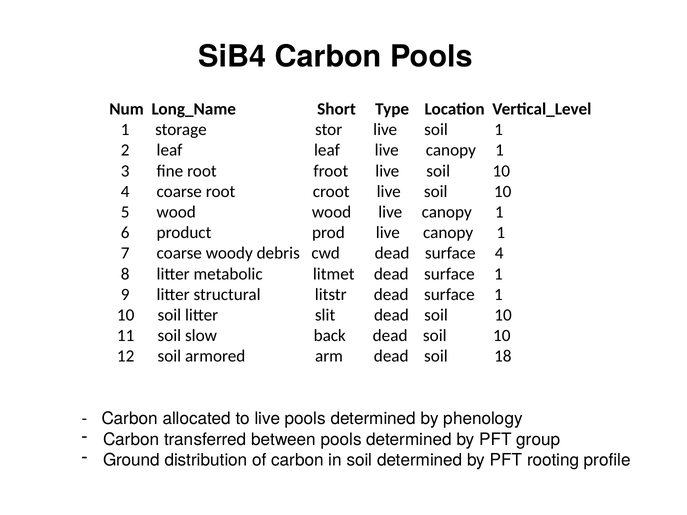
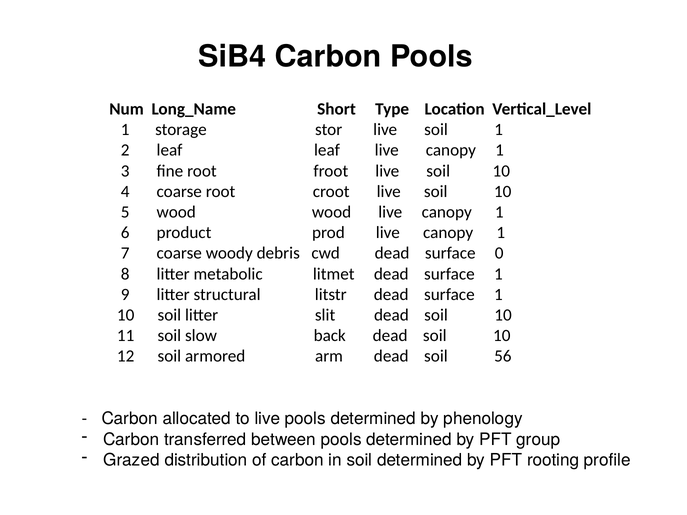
surface 4: 4 -> 0 (499, 253)
18: 18 -> 56 (503, 356)
Ground: Ground -> Grazed (131, 460)
